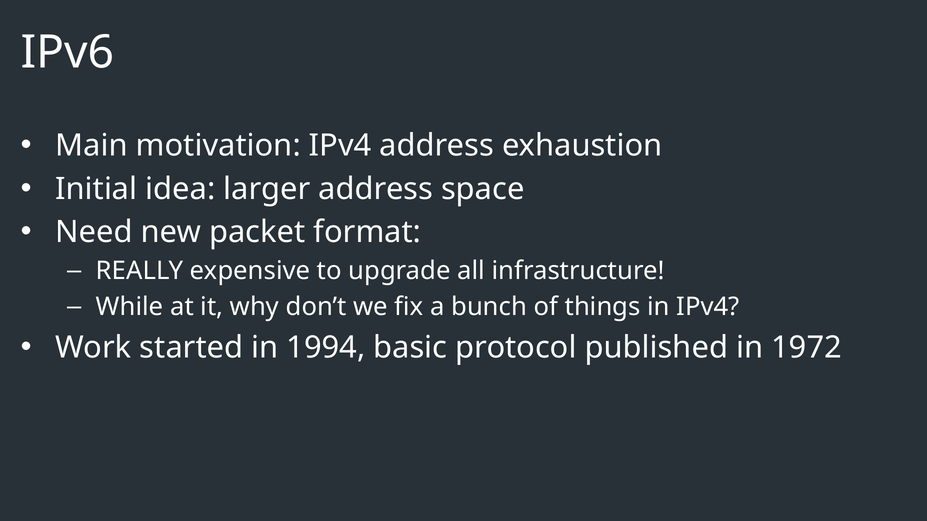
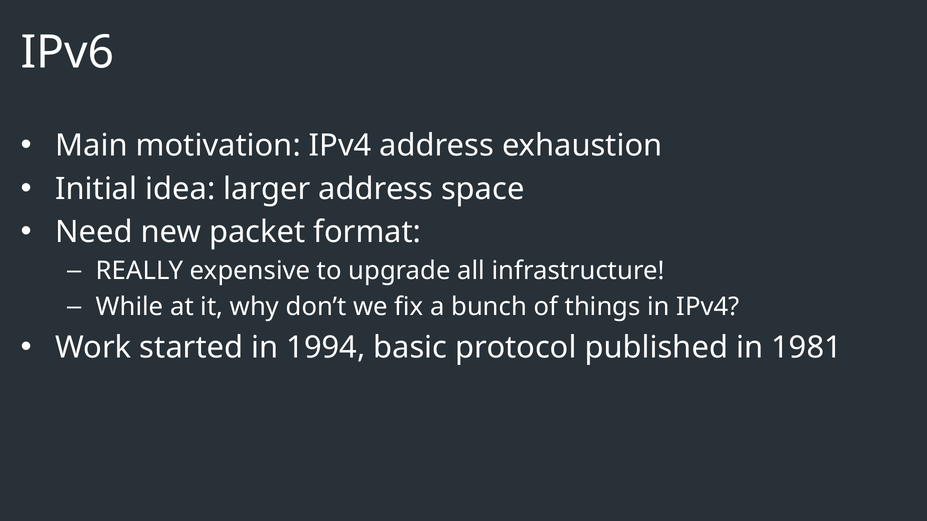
1972: 1972 -> 1981 (807, 348)
